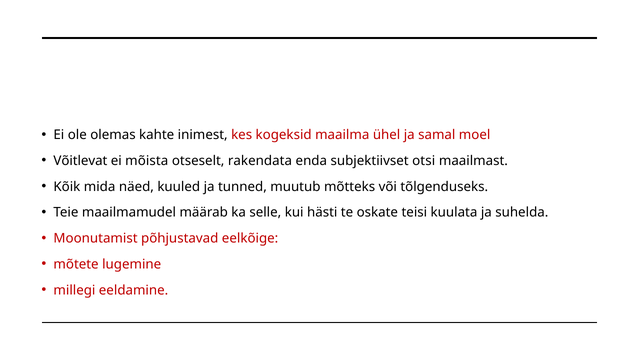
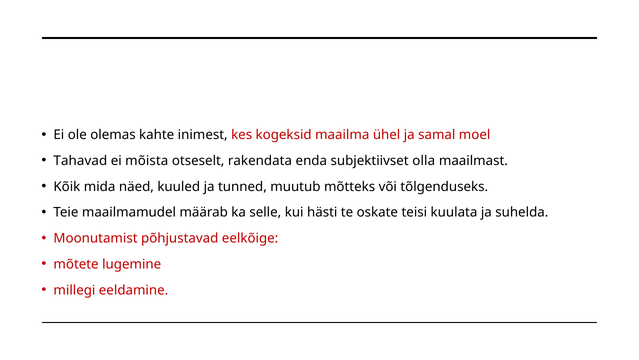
Võitlevat: Võitlevat -> Tahavad (80, 161)
otsi: otsi -> olla (424, 161)
